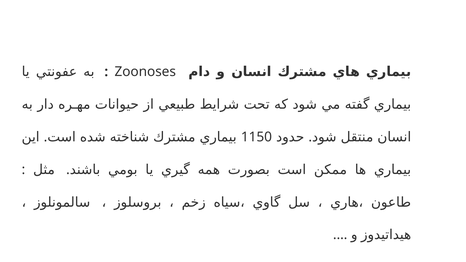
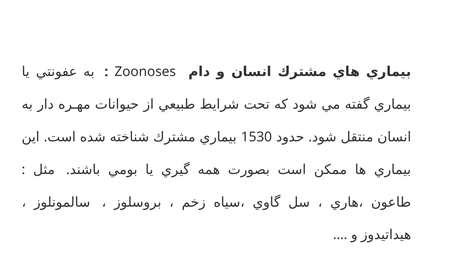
1150: 1150 -> 1530 (256, 137)
